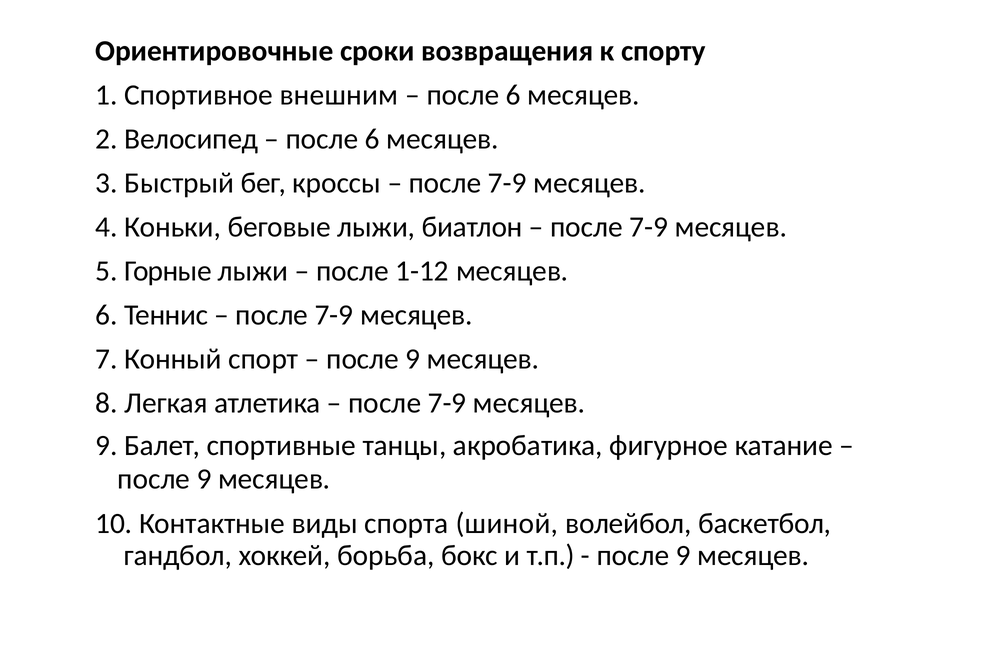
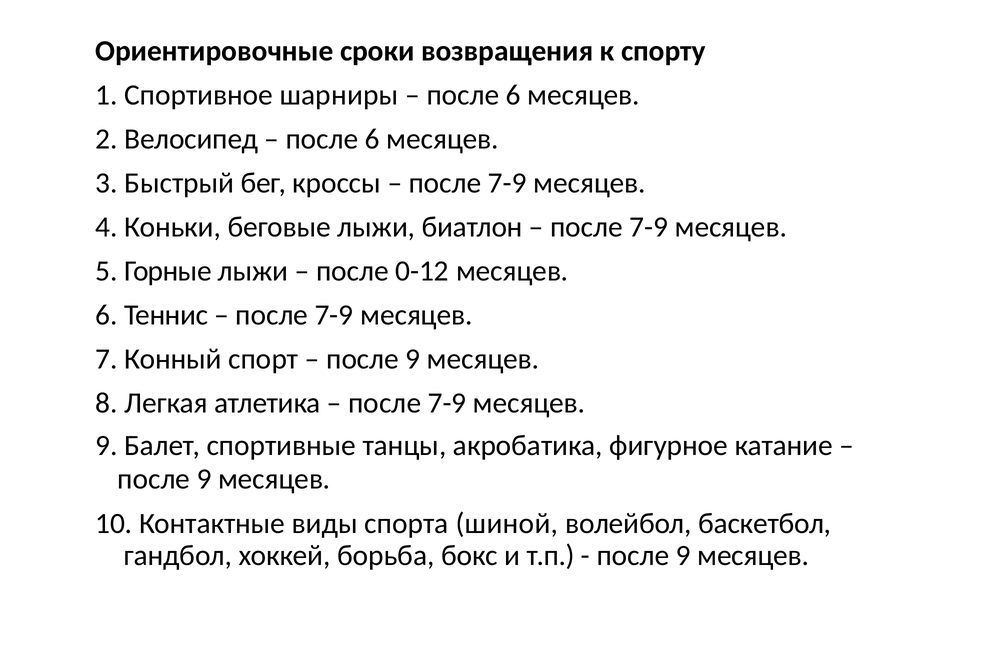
внешним: внешним -> шарниры (339, 95)
1-12: 1-12 -> 0-12 (422, 271)
